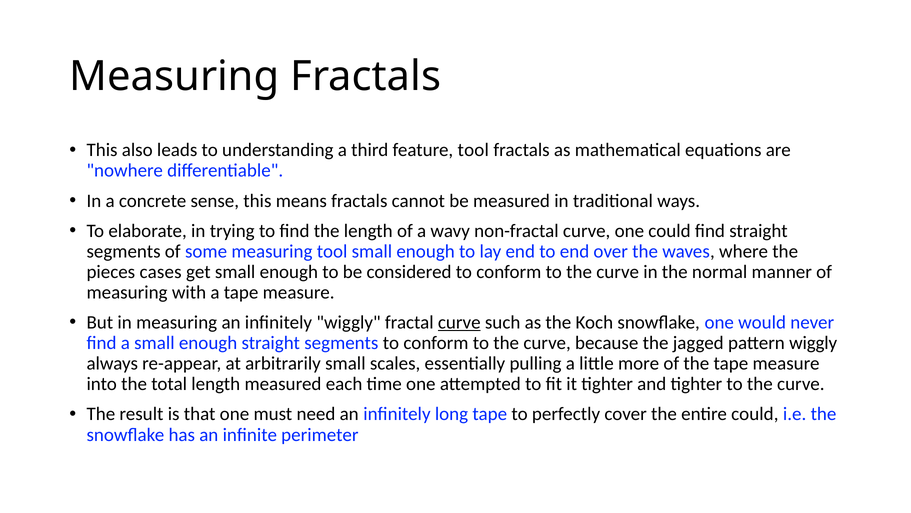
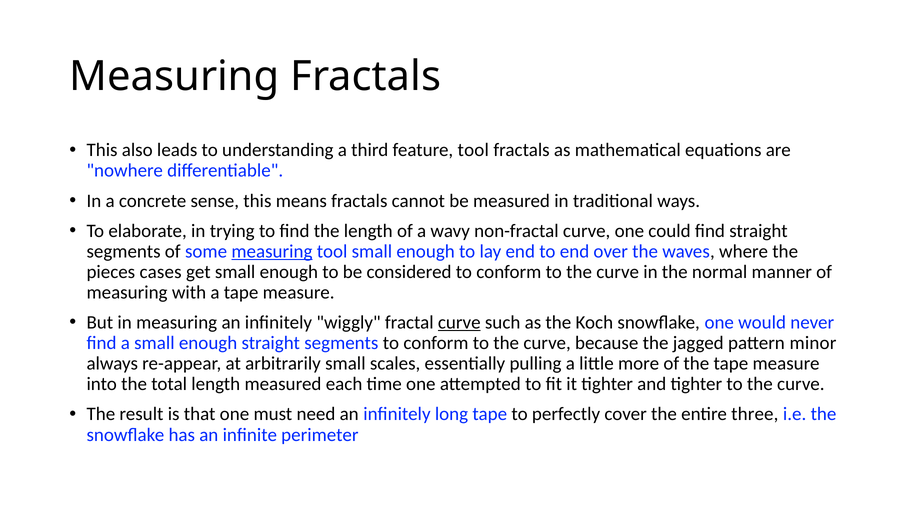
measuring underline: none -> present (272, 251)
pattern wiggly: wiggly -> minor (813, 343)
entire could: could -> three (755, 414)
